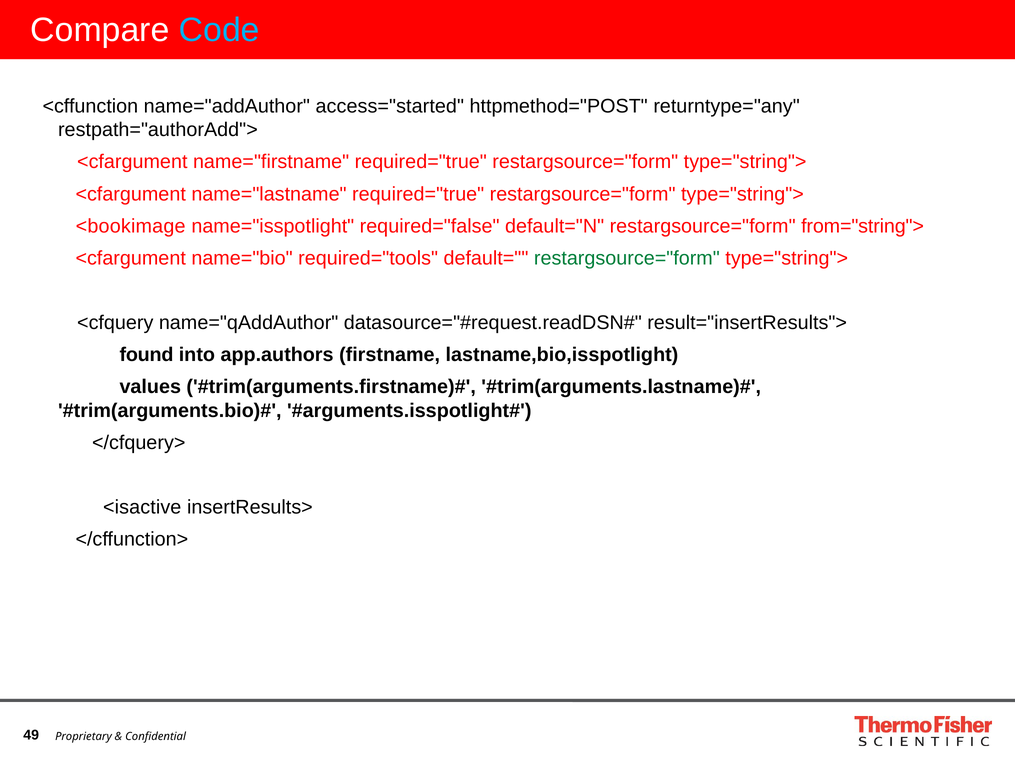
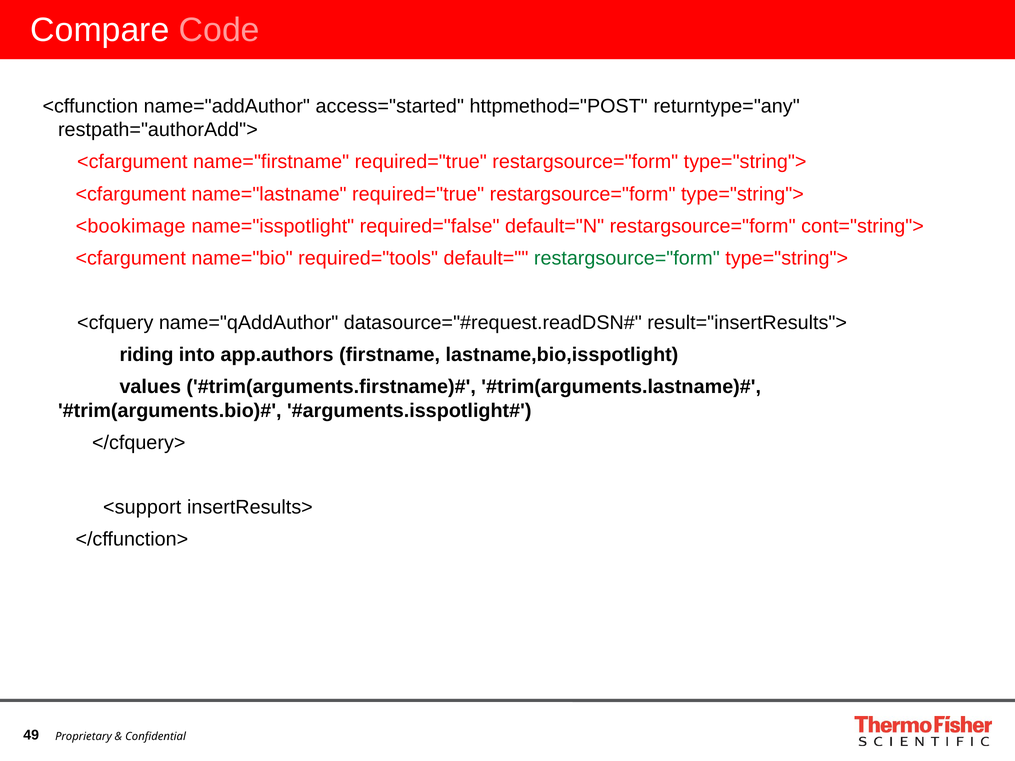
Code colour: light blue -> pink (219, 30)
from="string">: from="string"> -> cont="string"> (862, 226)
found: found -> riding (146, 355)
<isactive: <isactive -> <support (142, 507)
